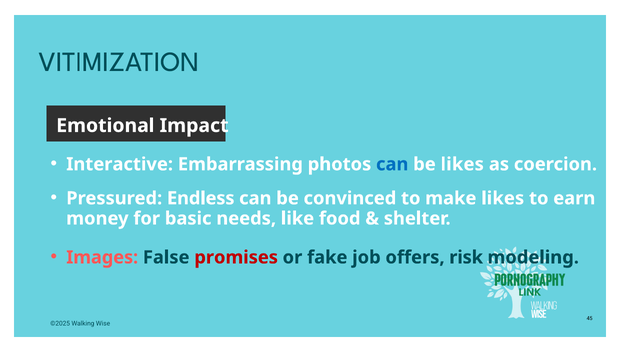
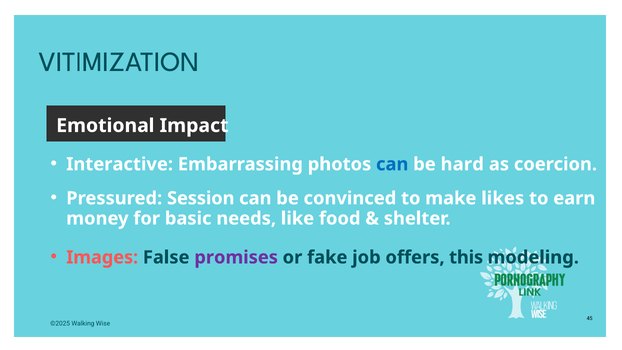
be likes: likes -> hard (462, 164)
Endless: Endless -> Session (201, 198)
promises colour: red -> purple (236, 257)
risk: risk -> this (466, 257)
